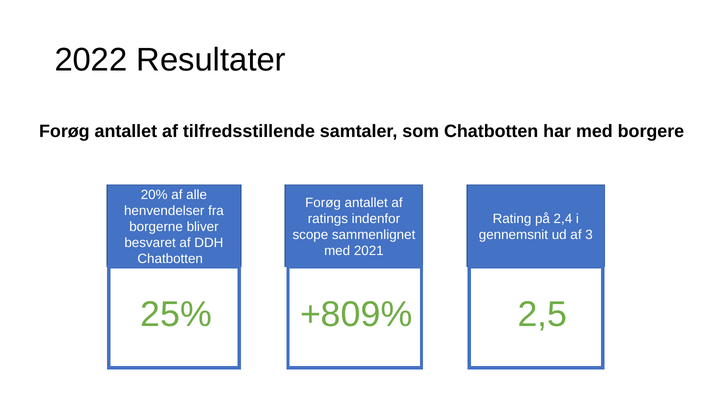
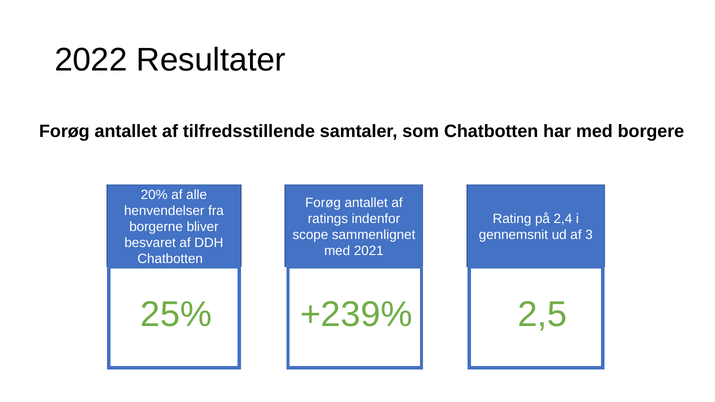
+809%: +809% -> +239% (356, 315)
